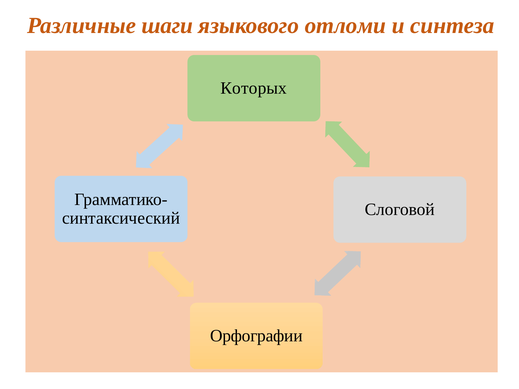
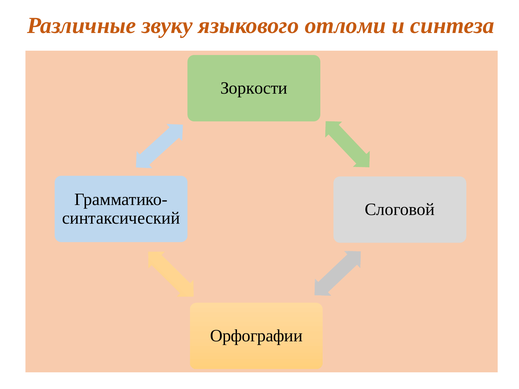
шаги: шаги -> звуку (167, 25)
Которых: Которых -> Зоркости (254, 88)
